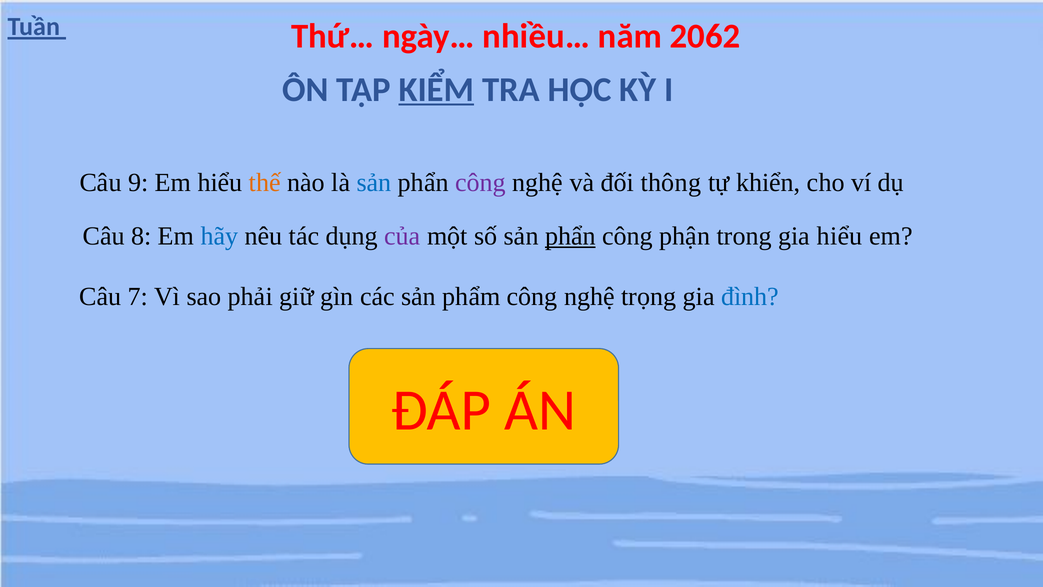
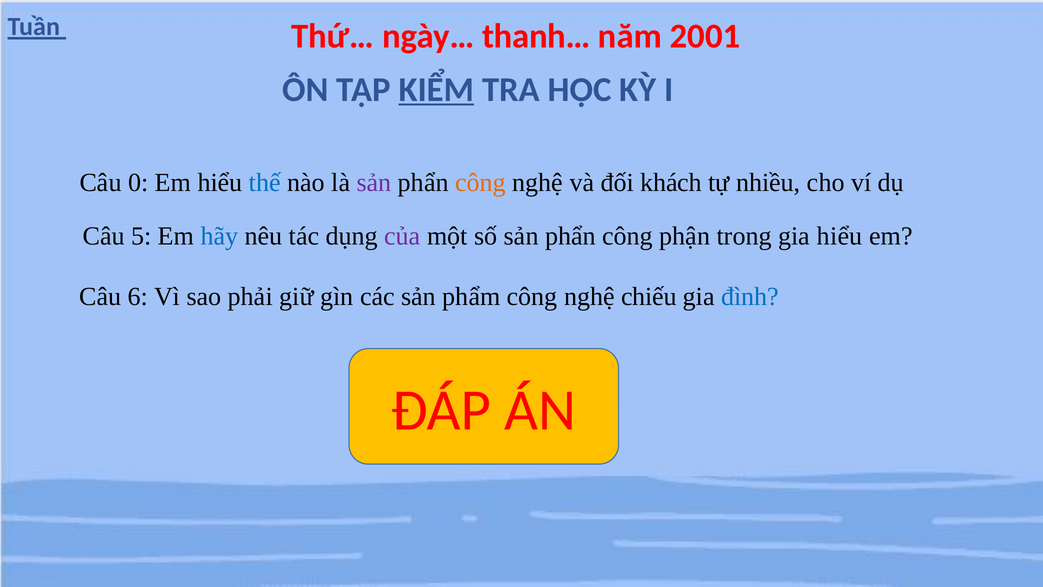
nhiều…: nhiều… -> thanh… (536, 36)
2062: 2062 -> 2001 (705, 36)
9: 9 -> 0 (138, 182)
thế colour: orange -> blue (265, 182)
sản colour: blue -> purple (374, 182)
công colour: purple -> orange (480, 182)
thông: thông -> khách (671, 182)
khiển: khiển -> nhiều (768, 182)
8: 8 -> 5 (141, 236)
phẩn underline: present -> none (570, 236)
7: 7 -> 6 (138, 297)
trọng: trọng -> chiếu (649, 297)
